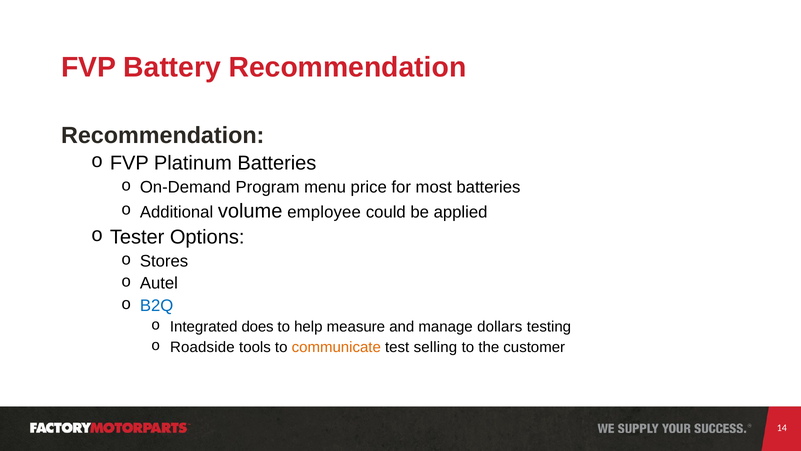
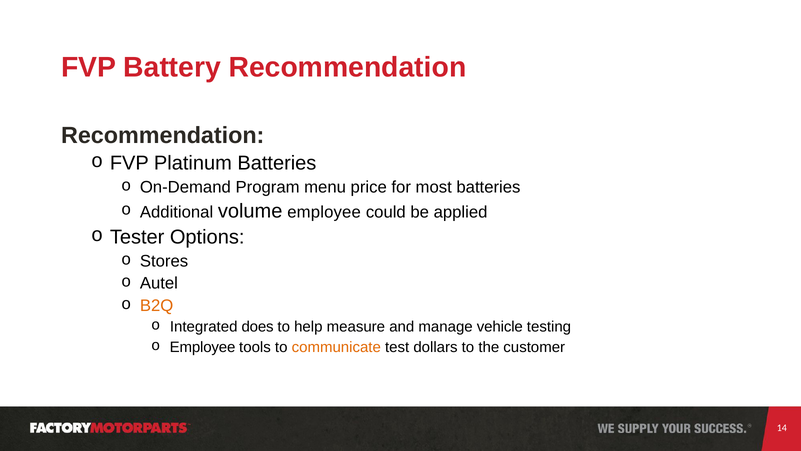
B2Q colour: blue -> orange (157, 305)
dollars: dollars -> vehicle (500, 326)
Roadside: Roadside -> Employee (203, 347)
selling: selling -> dollars (435, 347)
